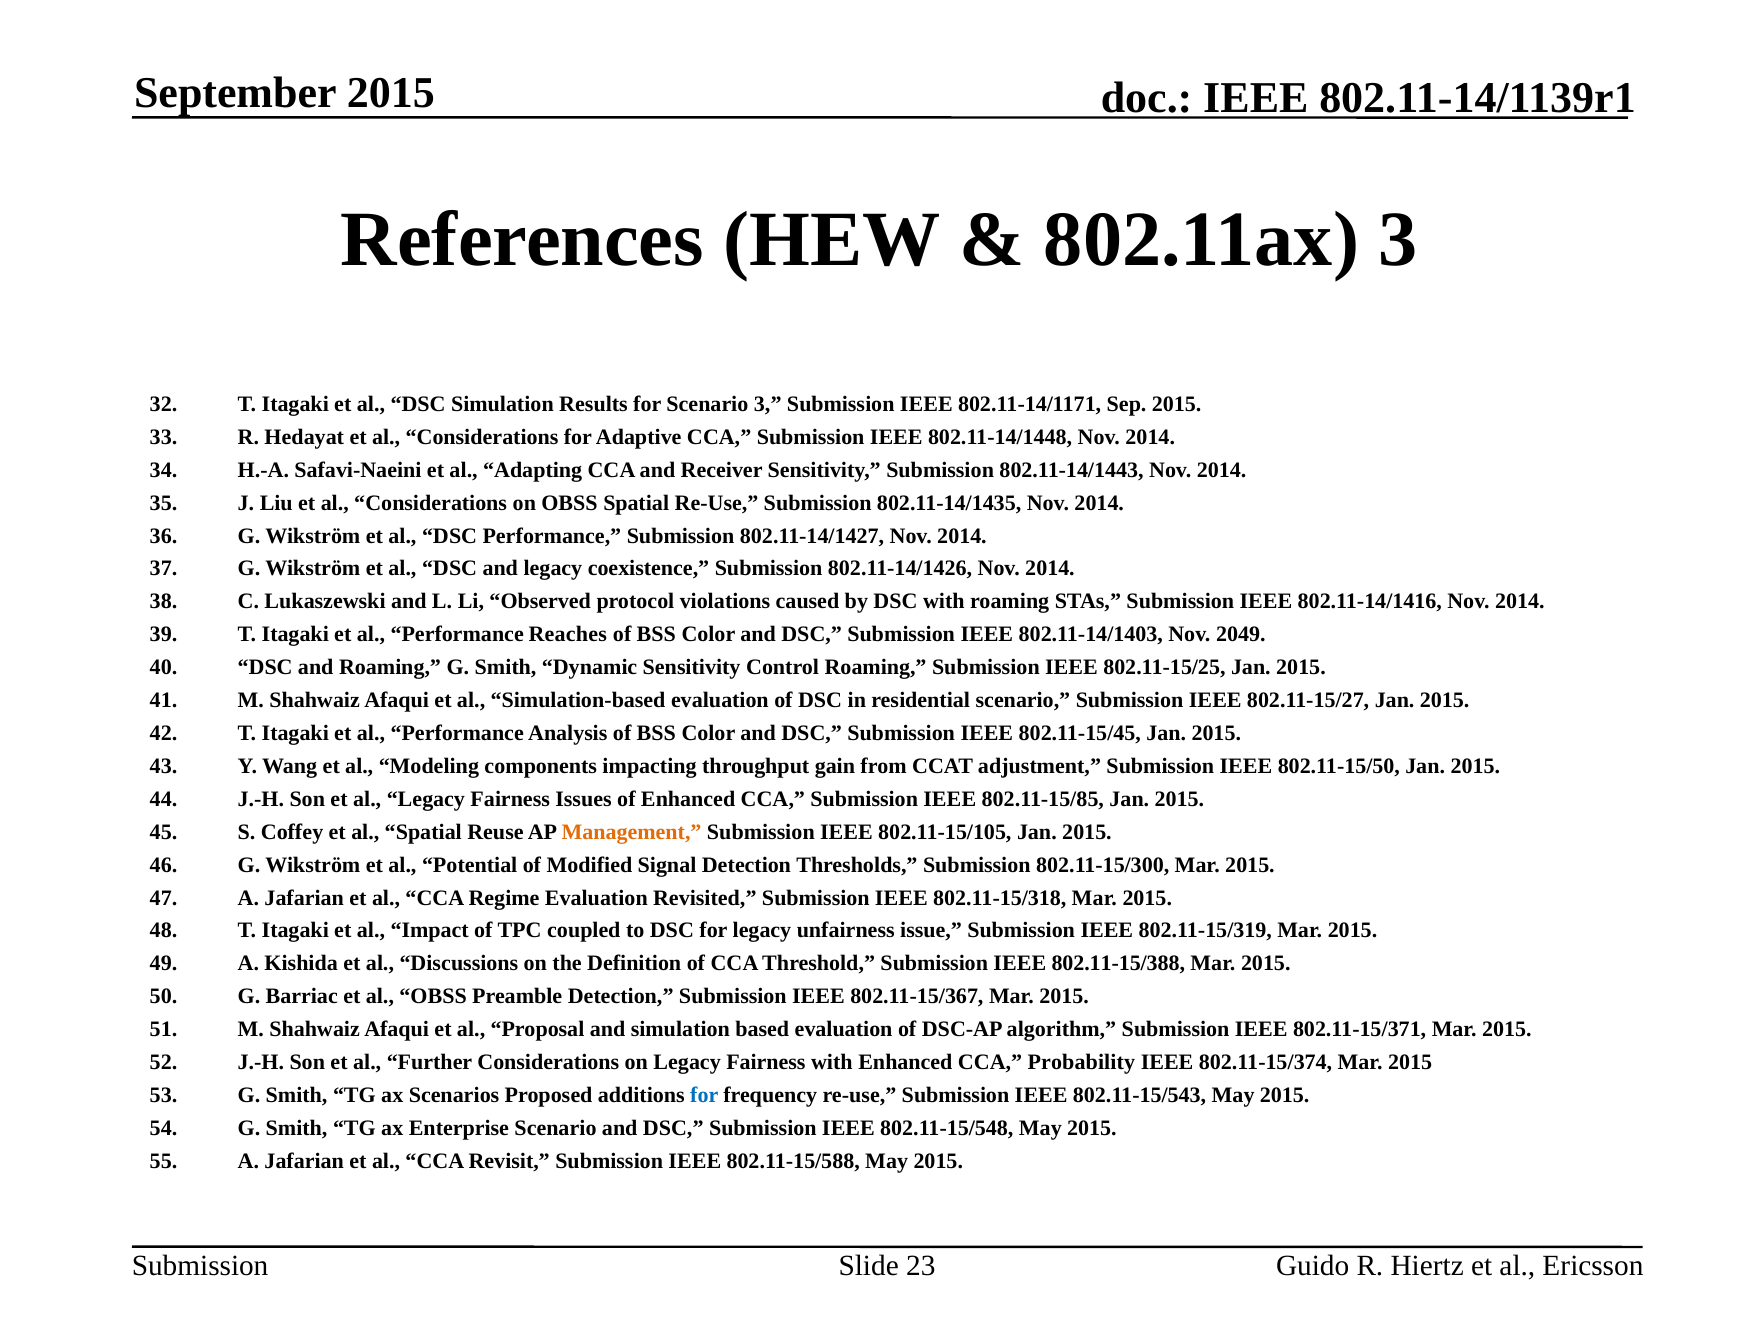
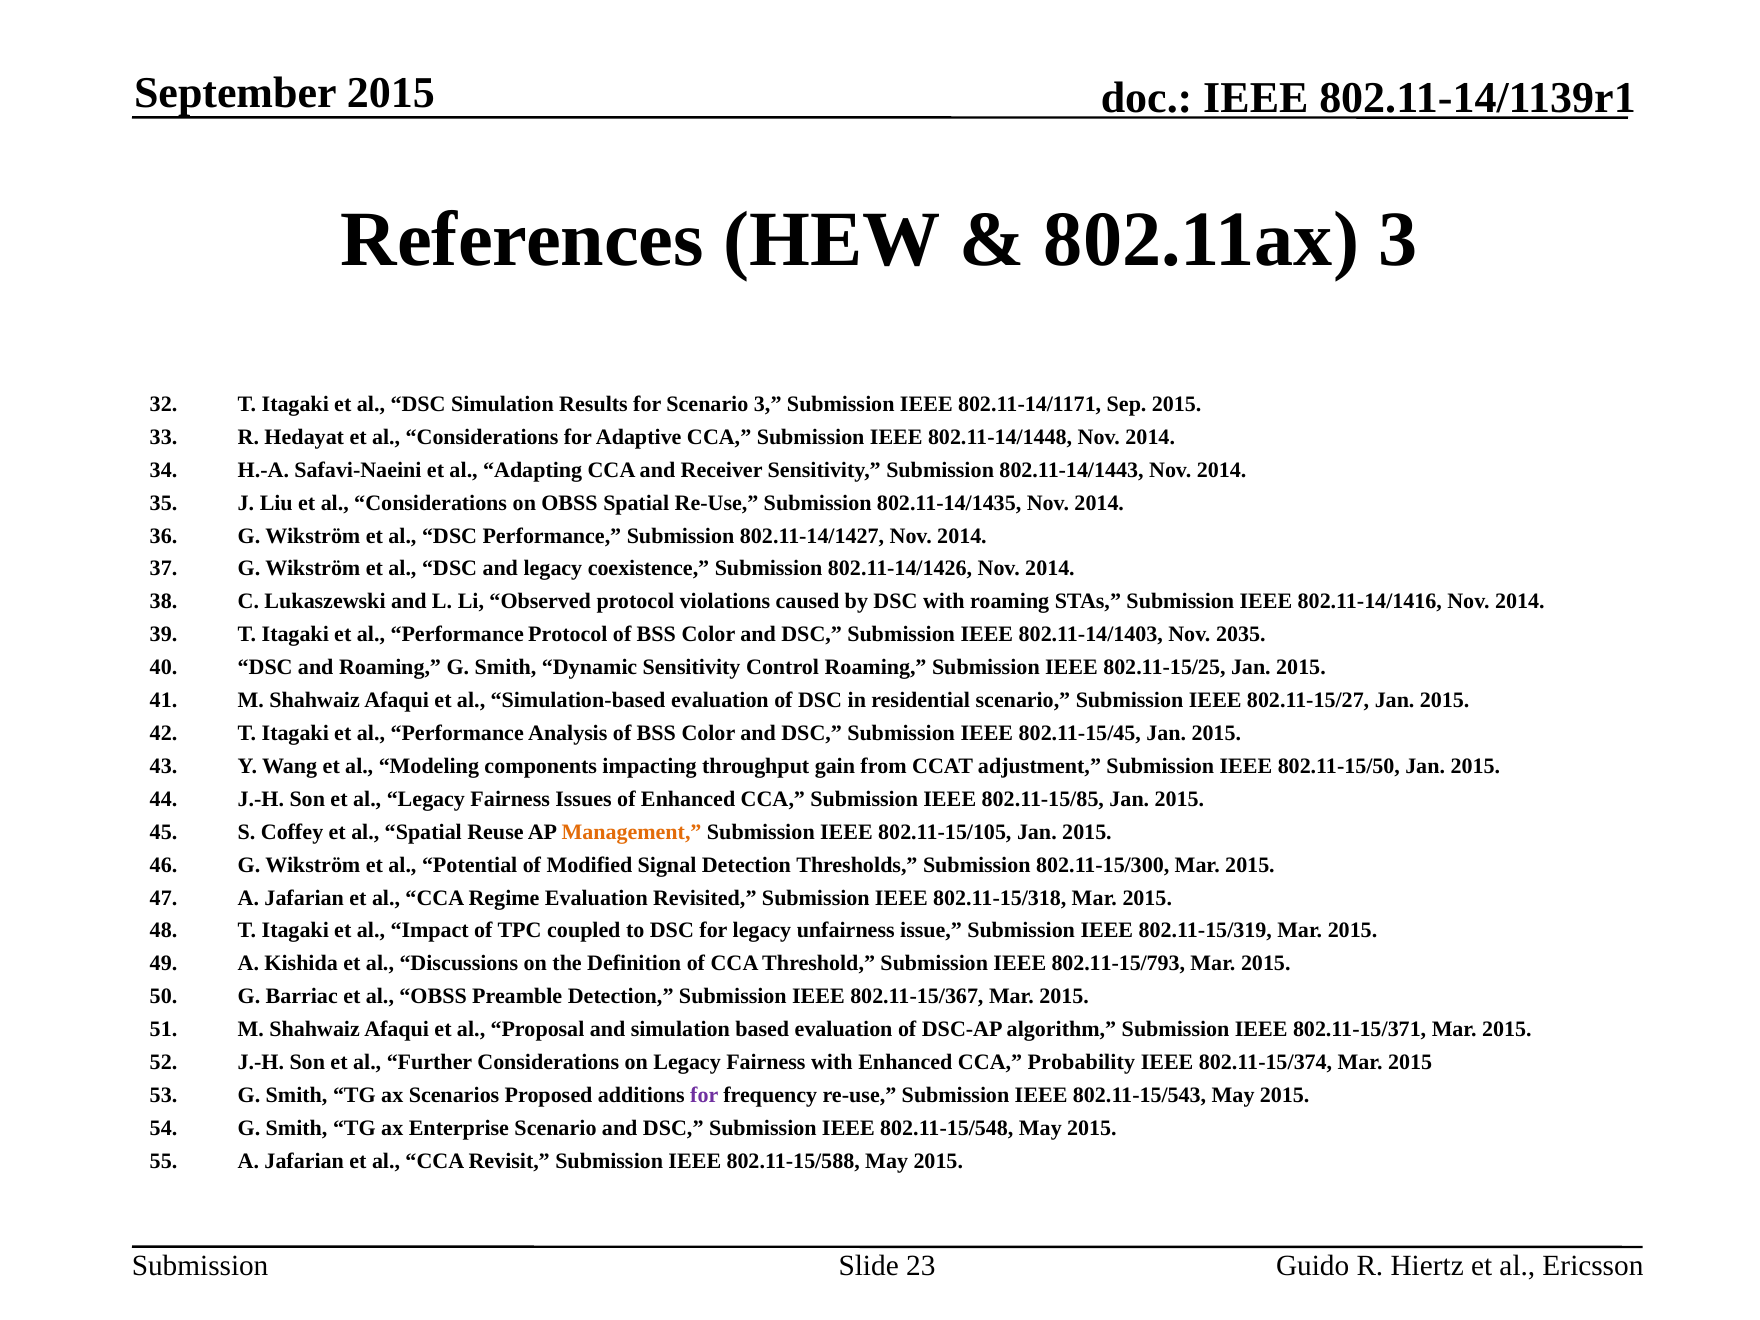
Performance Reaches: Reaches -> Protocol (568, 635)
2049: 2049 -> 2035 (1241, 635)
802.11-15/388: 802.11-15/388 -> 802.11-15/793 (1118, 964)
for colour: blue -> purple (704, 1095)
